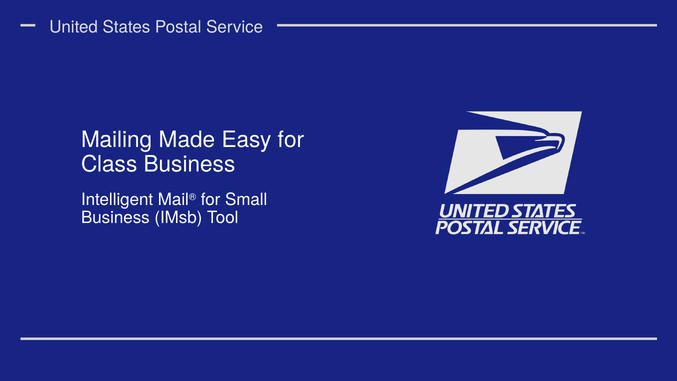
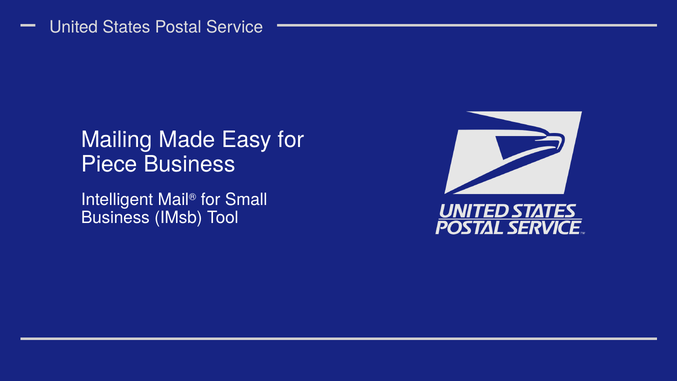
Class: Class -> Piece (109, 164)
